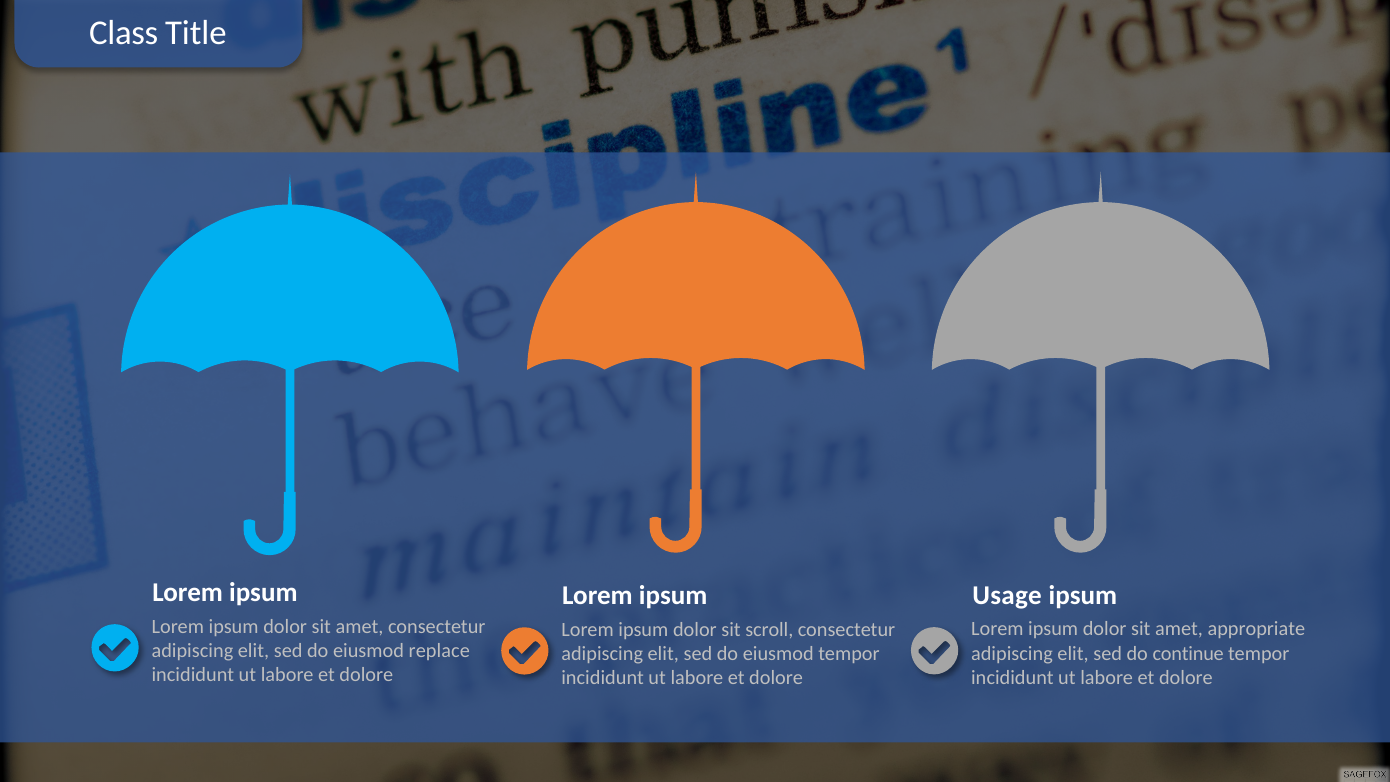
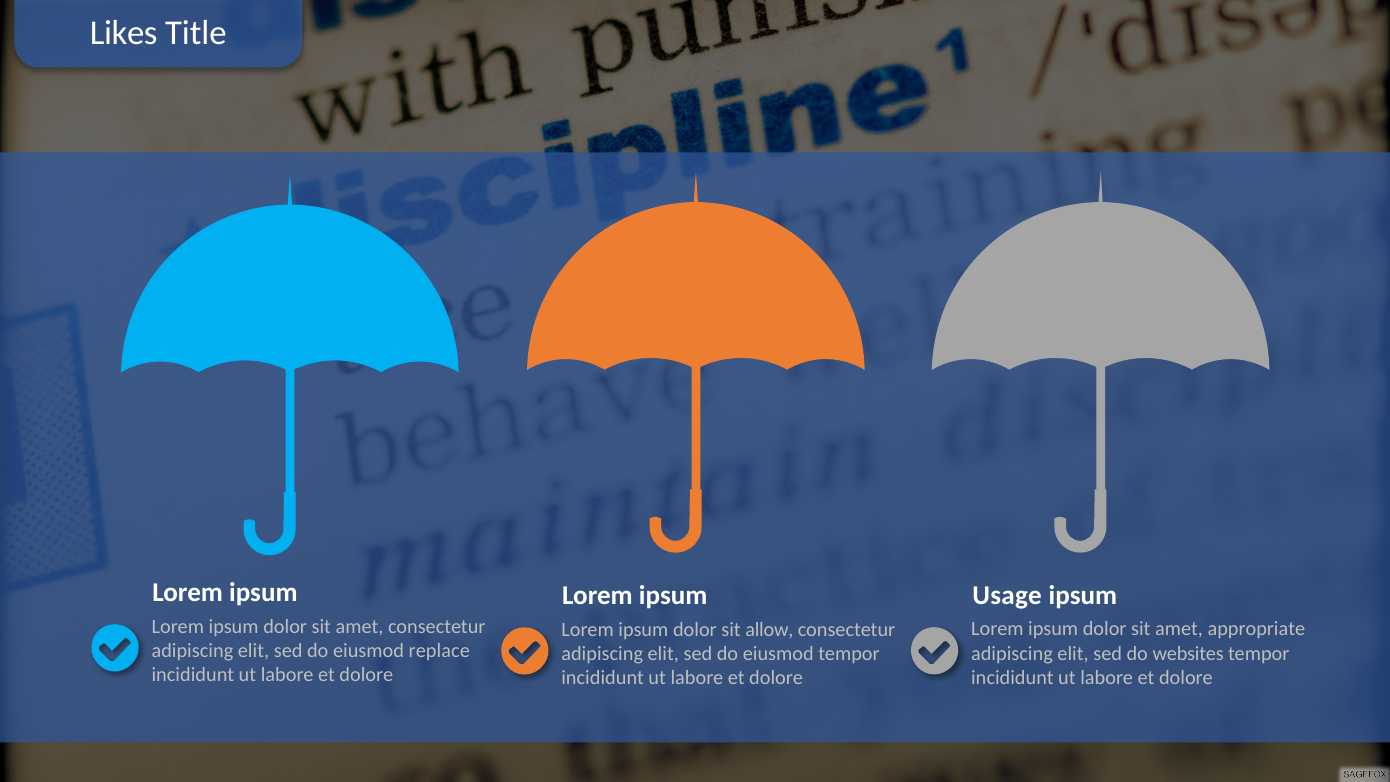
Class: Class -> Likes (124, 33)
scroll: scroll -> allow (769, 629)
continue: continue -> websites (1188, 654)
